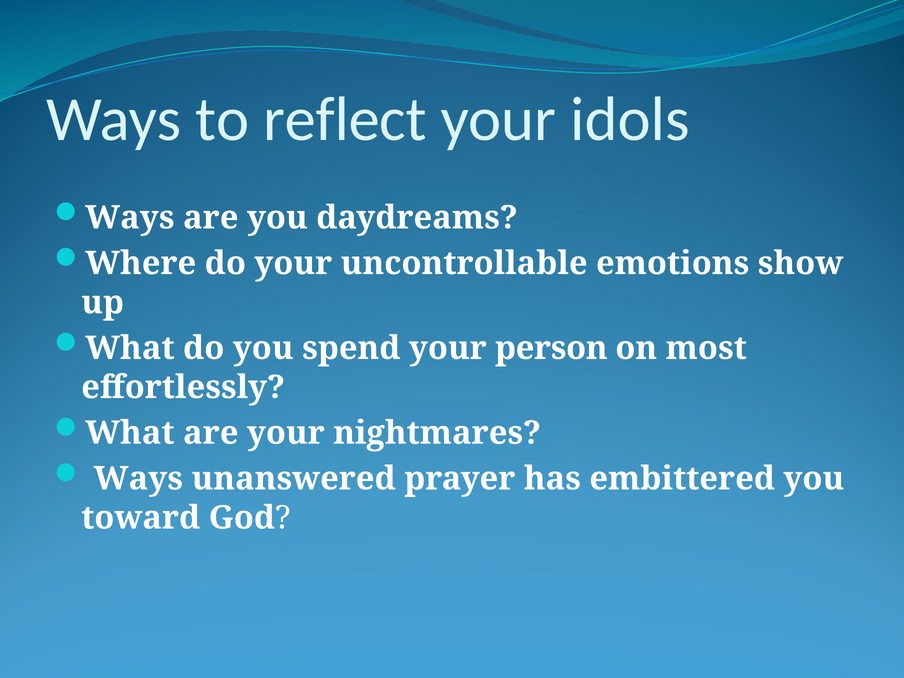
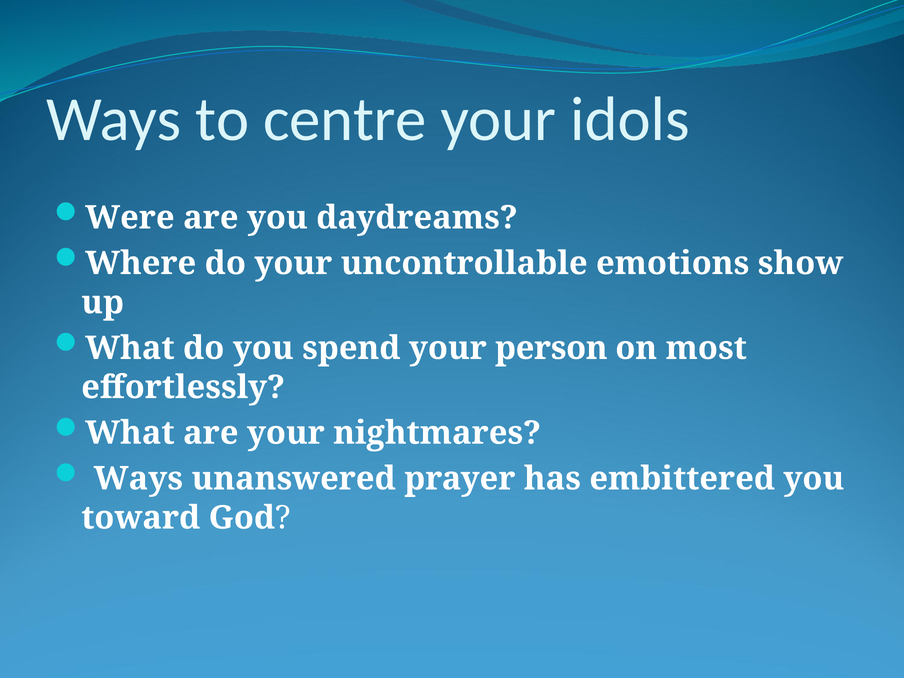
reflect: reflect -> centre (345, 120)
Ways: Ways -> Were (130, 218)
